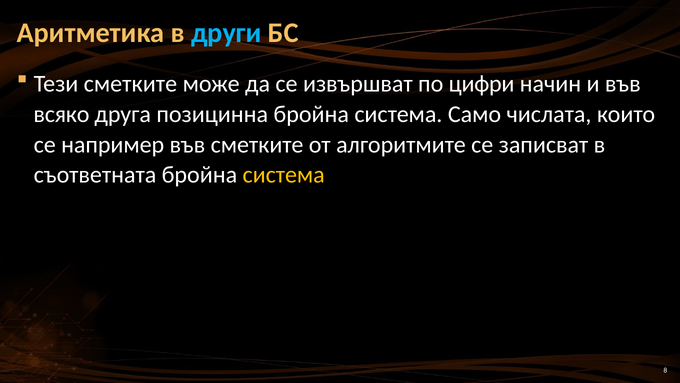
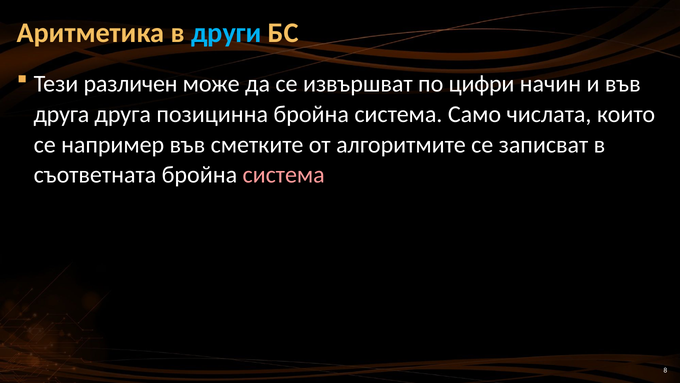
Тези сметките: сметките -> различен (131, 84)
всяко: всяко -> друга (61, 114)
система colour: yellow -> pink (284, 175)
